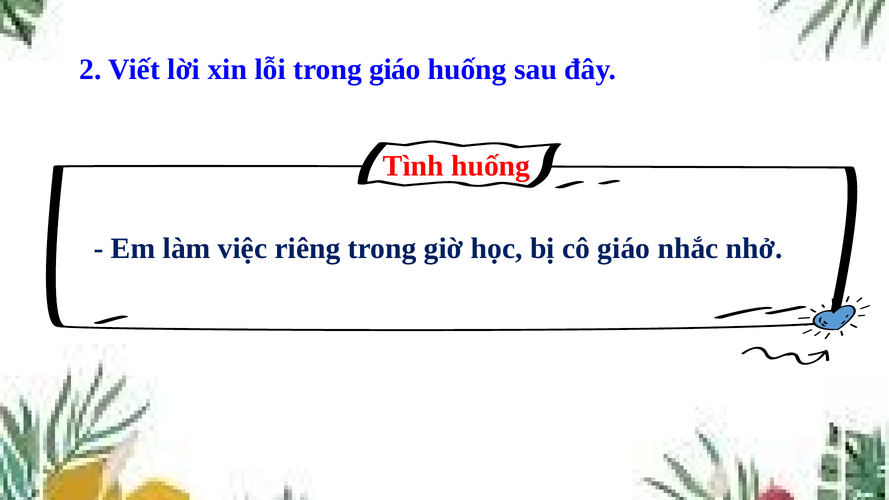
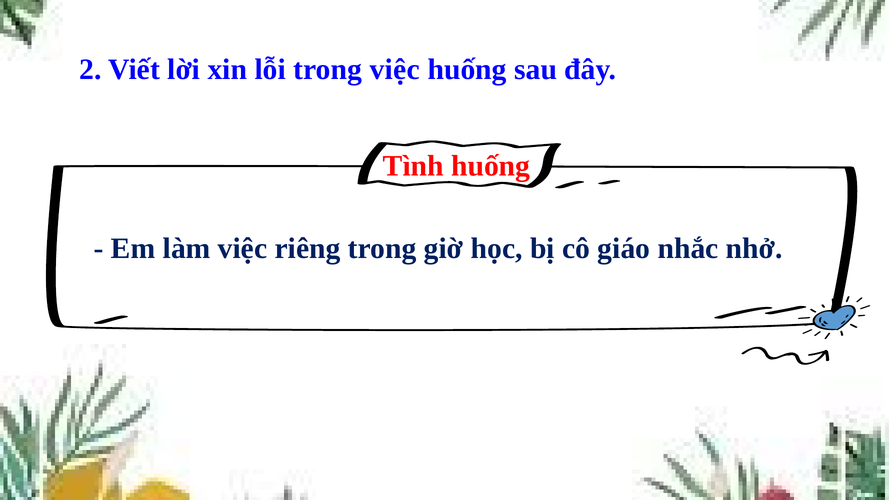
trong giáo: giáo -> việc (395, 70)
